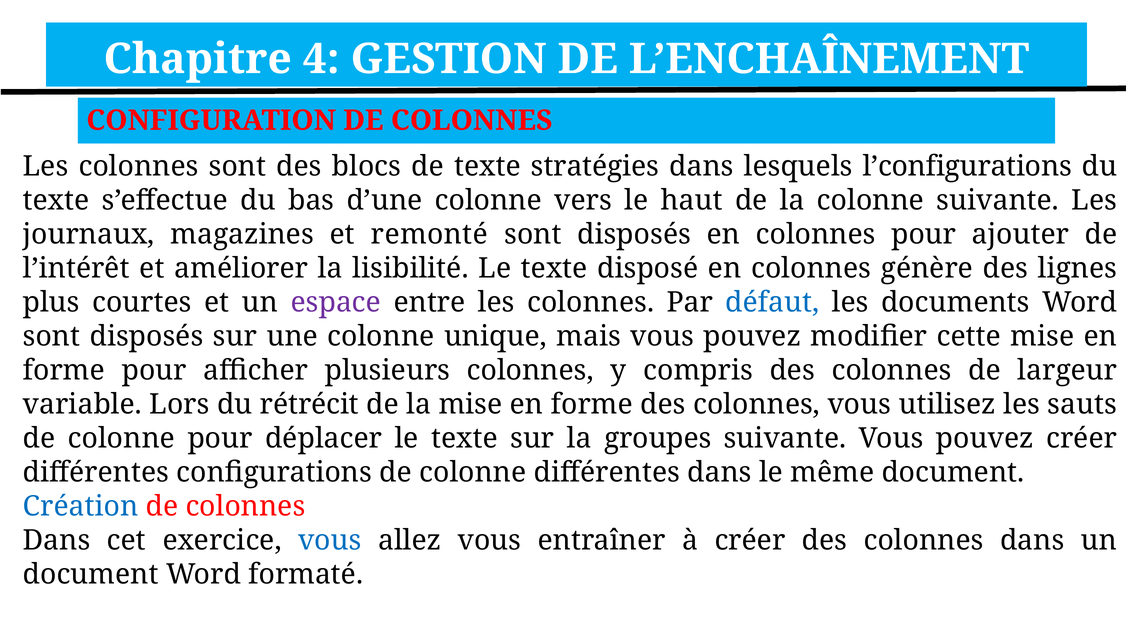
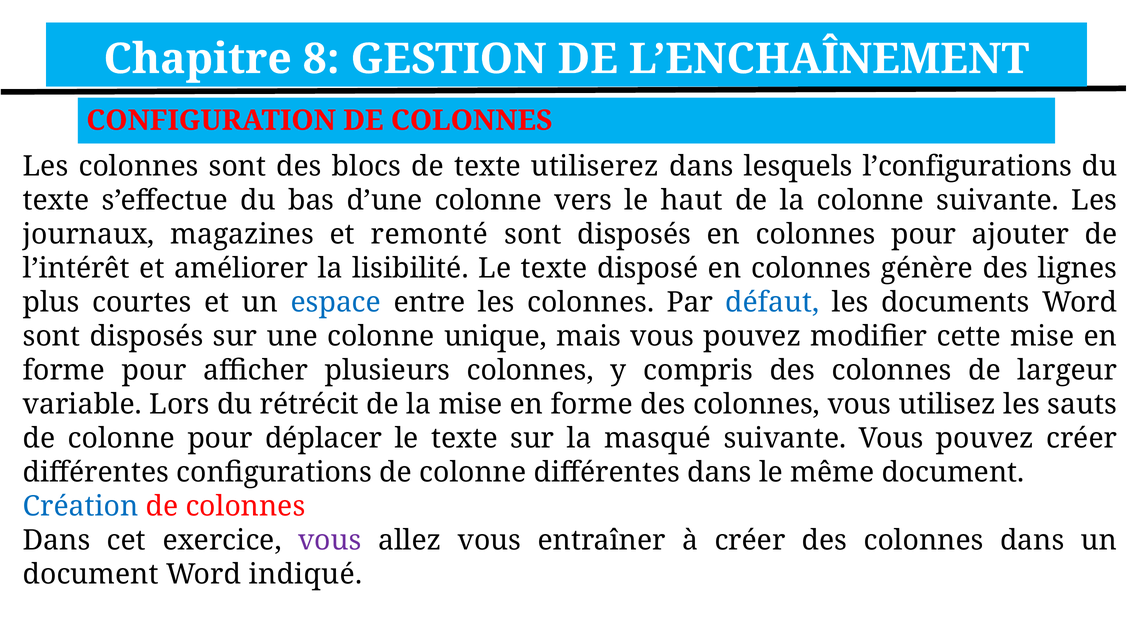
4: 4 -> 8 (321, 59)
stratégies: stratégies -> utiliserez (595, 167)
espace colour: purple -> blue (336, 303)
groupes: groupes -> masqué (658, 439)
vous colour: blue -> purple (330, 541)
formaté: formaté -> indiqué (306, 575)
